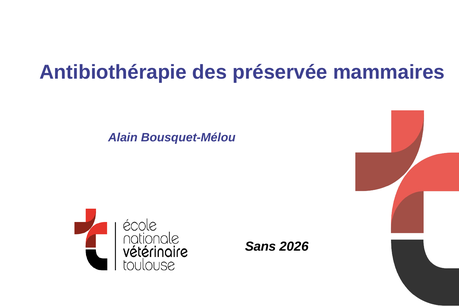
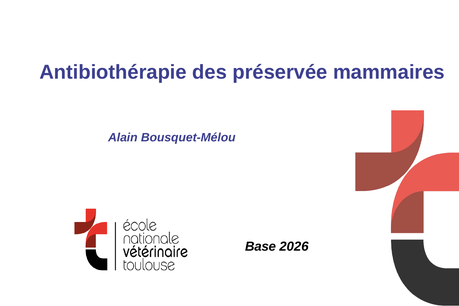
Sans: Sans -> Base (260, 247)
